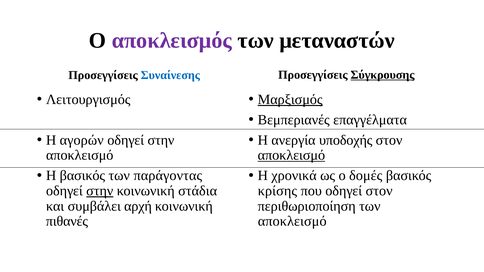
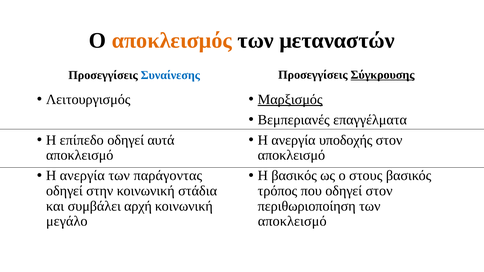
αποκλεισμός colour: purple -> orange (172, 41)
αγορών: αγορών -> επίπεδο (82, 140)
στην: στην -> αυτά (161, 140)
αποκλεισμό underline: present -> none (291, 155)
βασικός: βασικός -> ανεργία (82, 176)
Η χρονικά: χρονικά -> βασικός (294, 176)
δομές: δομές -> στους (366, 176)
στην underline: present -> none (100, 191)
κρίσης: κρίσης -> τρόπος (277, 191)
πιθανές: πιθανές -> μεγάλο (67, 221)
